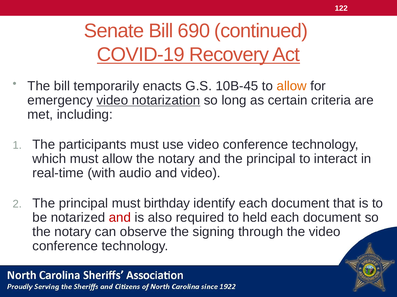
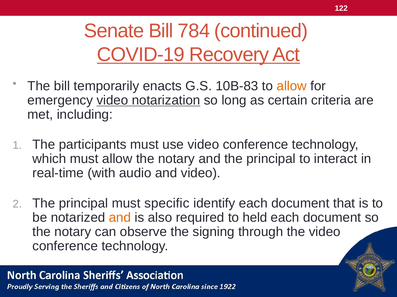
690: 690 -> 784 (194, 31)
10B-45: 10B-45 -> 10B-83 (237, 86)
birthday: birthday -> specific (167, 204)
and colour: red -> orange (120, 218)
